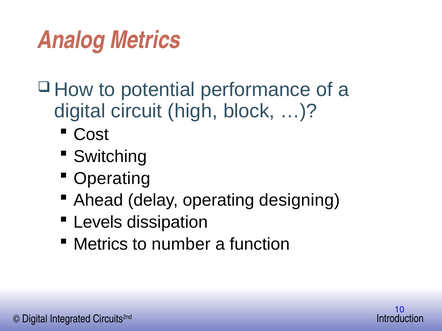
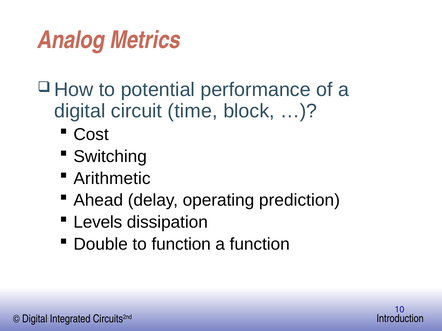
high: high -> time (193, 111)
Operating: Operating -> Arithmetic (112, 179)
designing: designing -> prediction (299, 201)
Metrics: Metrics -> Double (101, 245)
to number: number -> function (181, 245)
